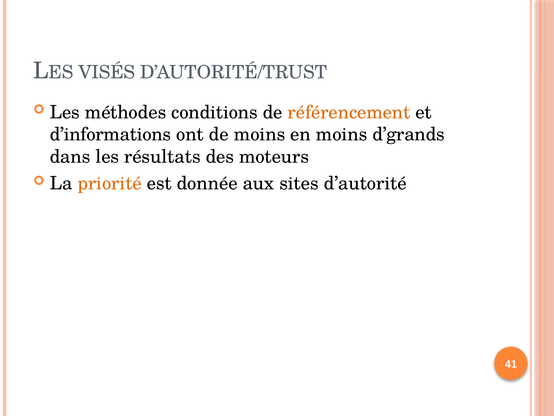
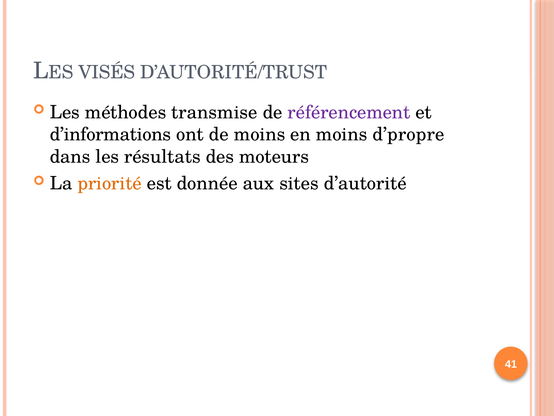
conditions: conditions -> transmise (214, 112)
référencement colour: orange -> purple (349, 112)
d’grands: d’grands -> d’propre (408, 134)
